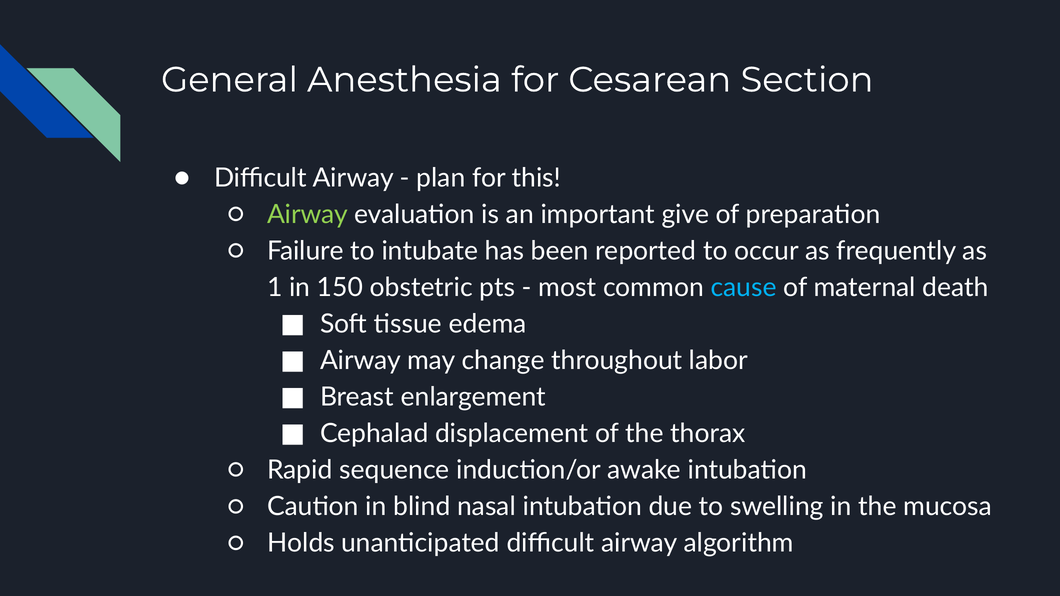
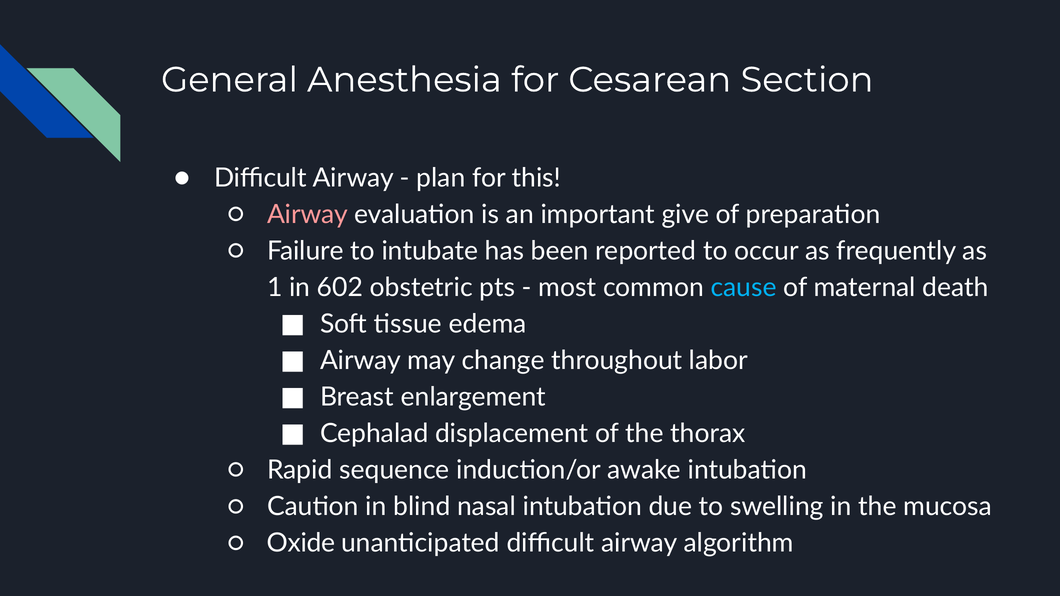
Airway colour: light green -> pink (308, 214)
150: 150 -> 602 (340, 288)
Holds: Holds -> Oxide (301, 543)
